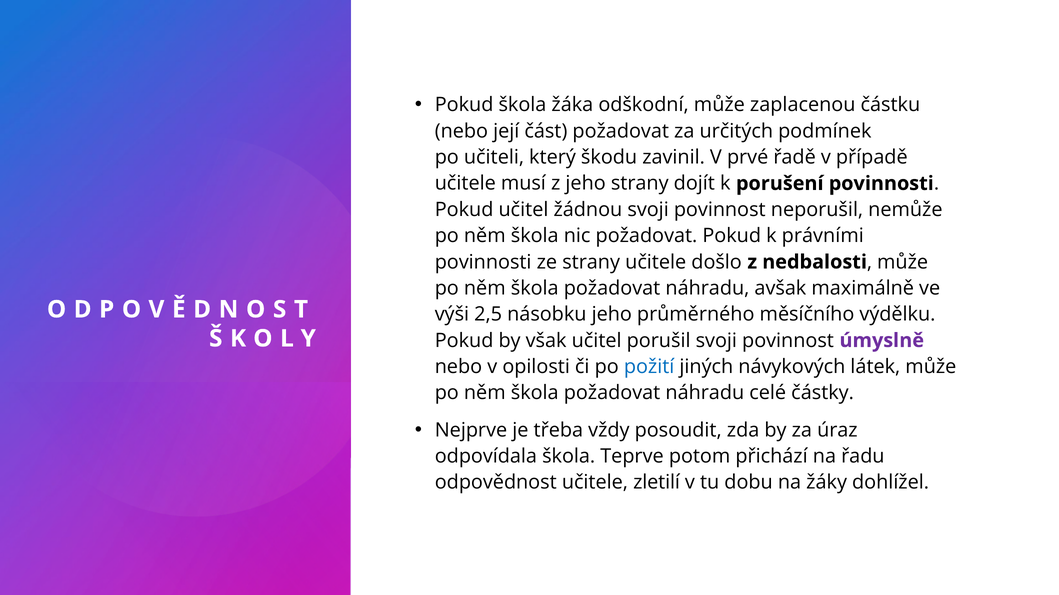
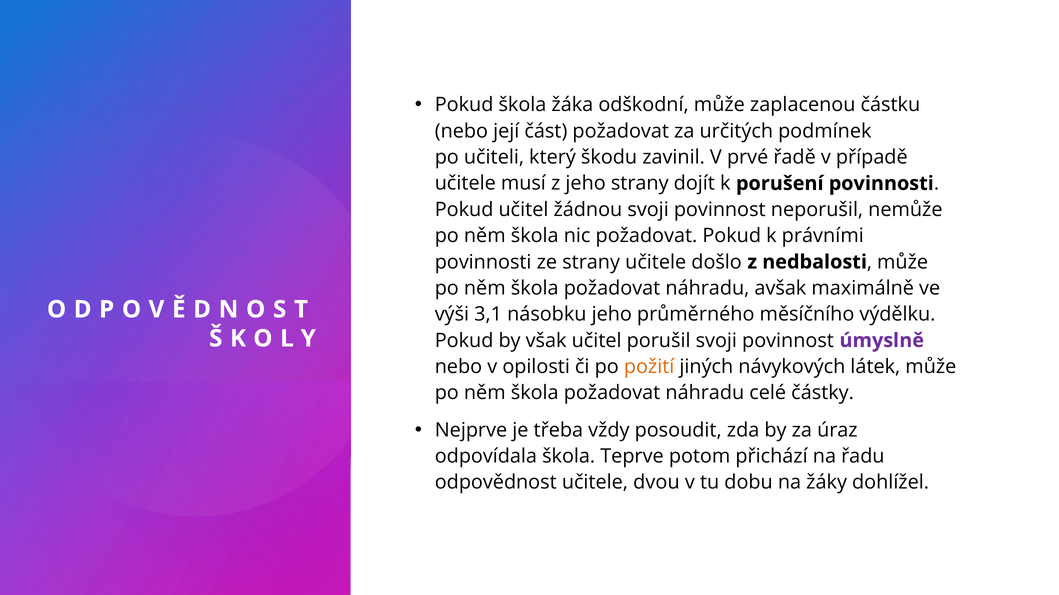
2,5: 2,5 -> 3,1 (488, 315)
požití colour: blue -> orange (649, 367)
zletilí: zletilí -> dvou (656, 483)
